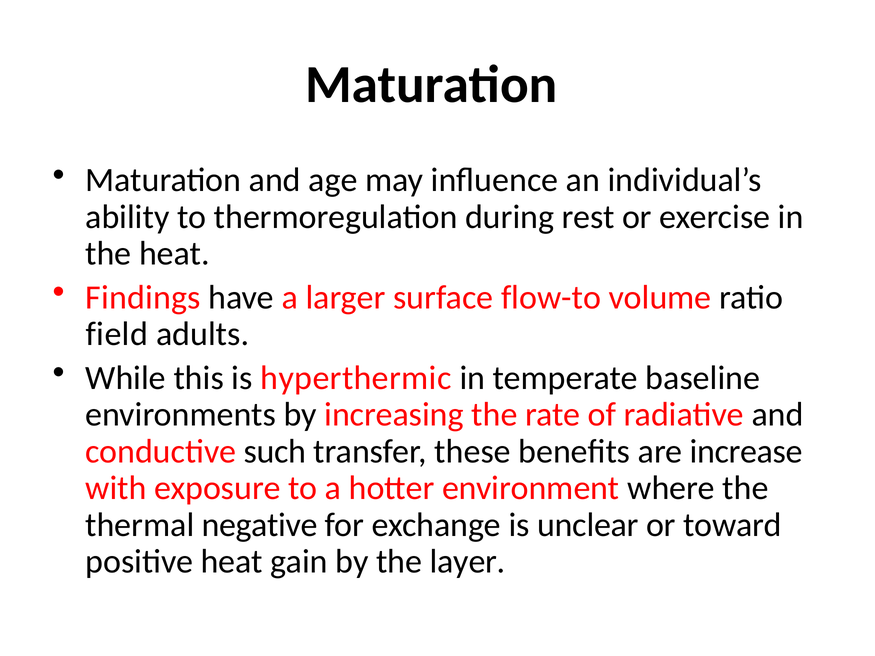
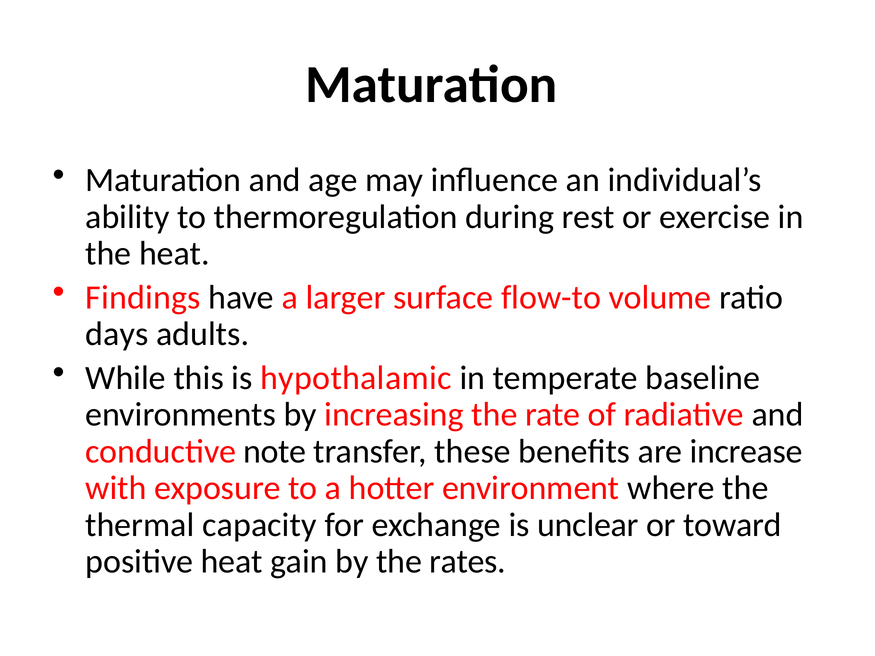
field: field -> days (117, 334)
hyperthermic: hyperthermic -> hypothalamic (356, 378)
such: such -> note (275, 452)
negative: negative -> capacity (259, 525)
layer: layer -> rates (468, 562)
